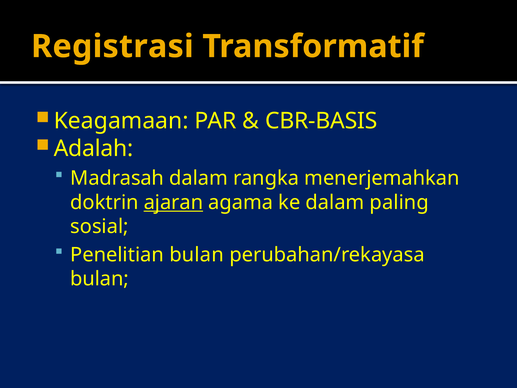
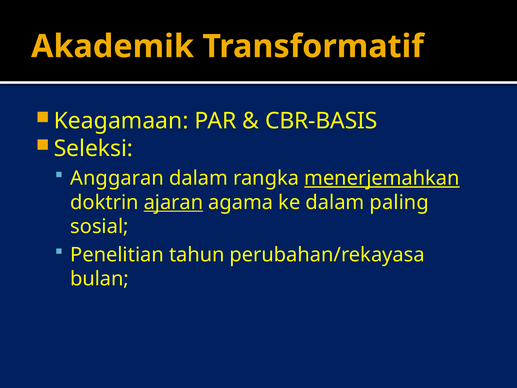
Registrasi: Registrasi -> Akademik (112, 46)
Adalah: Adalah -> Seleksi (93, 149)
Madrasah: Madrasah -> Anggaran (117, 178)
menerjemahkan underline: none -> present (382, 178)
Penelitian bulan: bulan -> tahun (197, 255)
